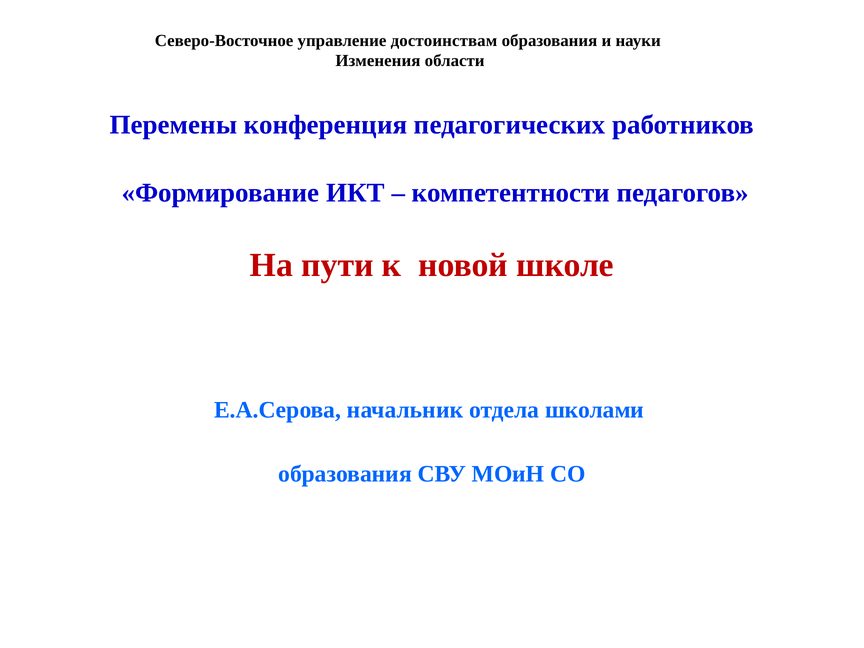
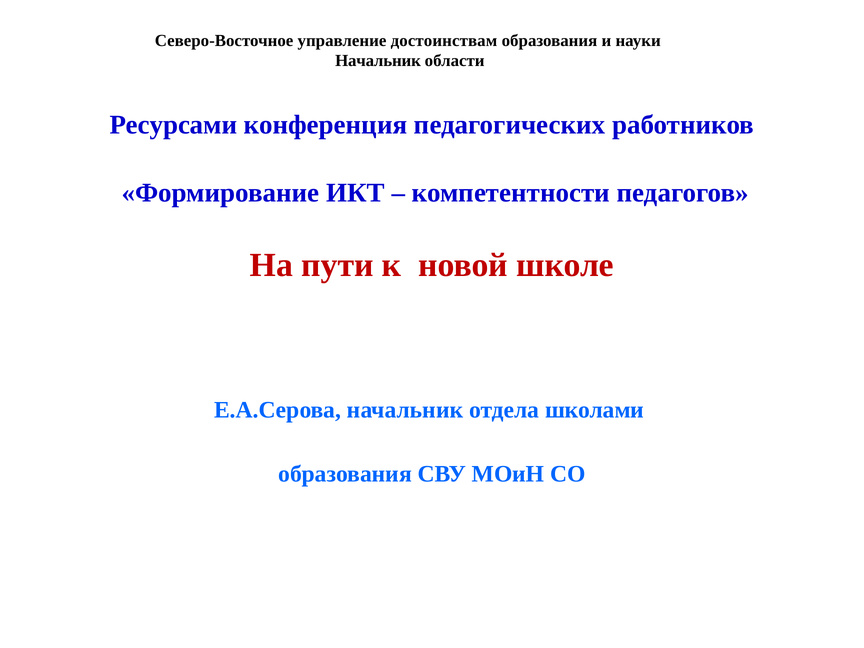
Изменения: Изменения -> Начальник (378, 61)
Перемены: Перемены -> Ресурсами (173, 125)
